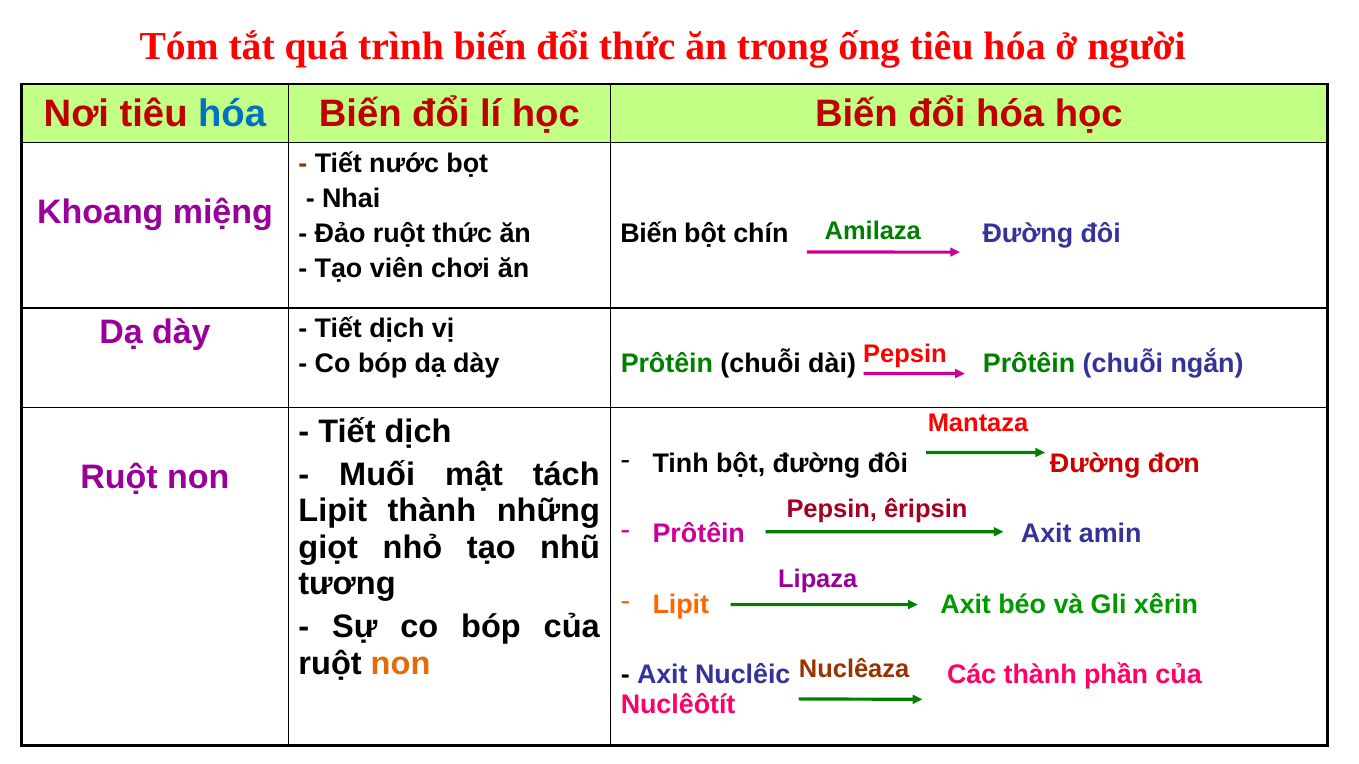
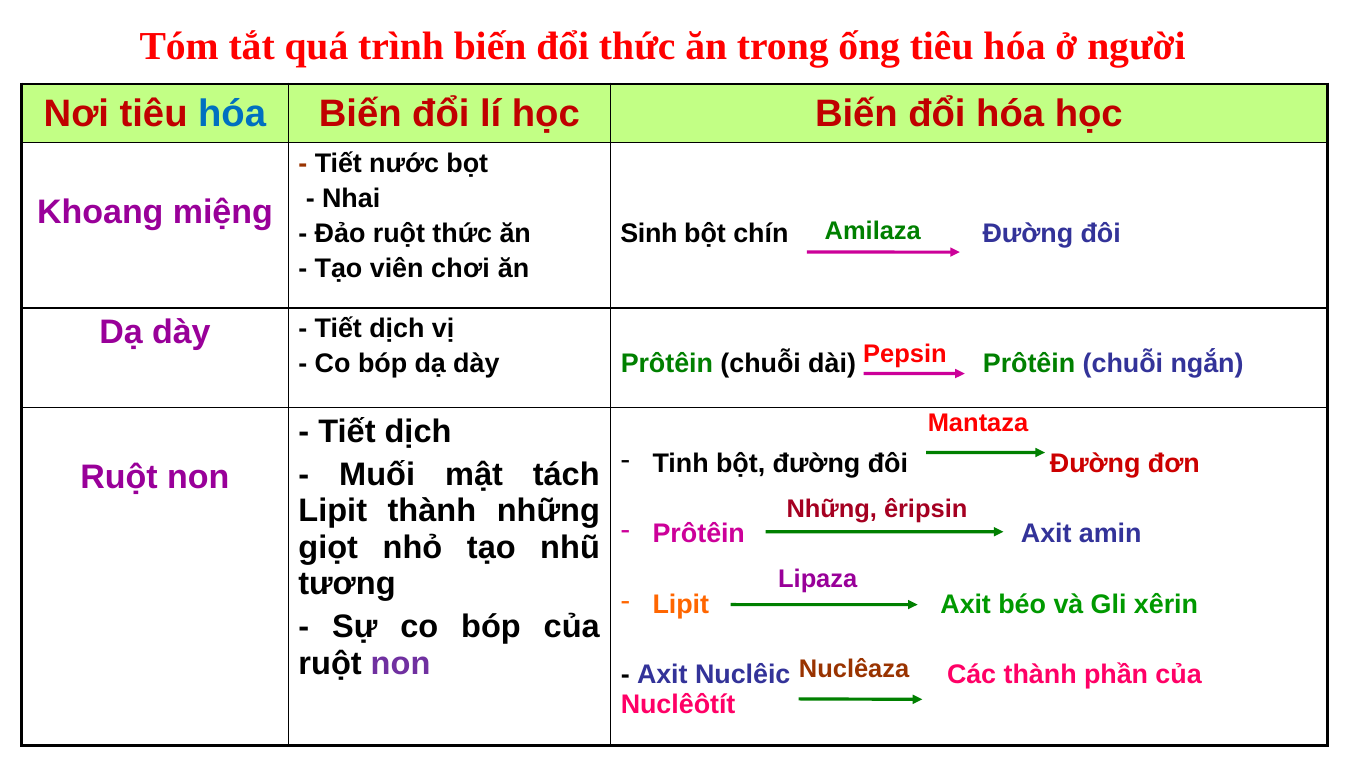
Biến: Biến -> Sinh (649, 234)
Pepsin: Pepsin -> Những (832, 510)
non colour: orange -> purple (401, 664)
